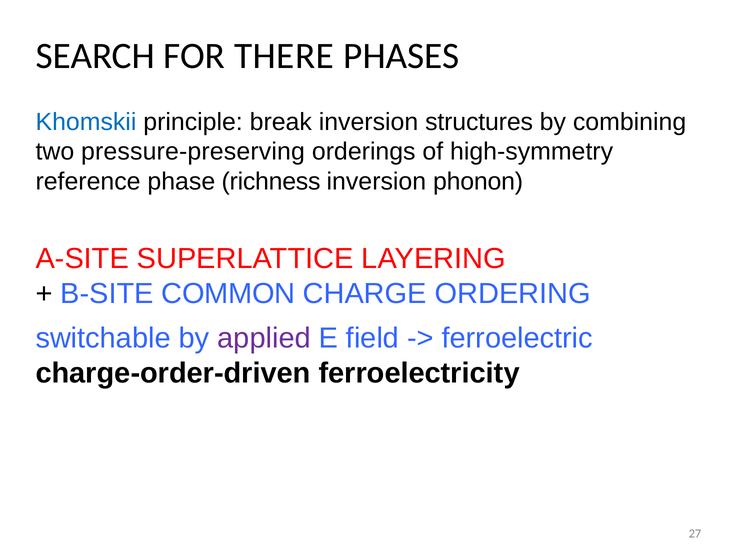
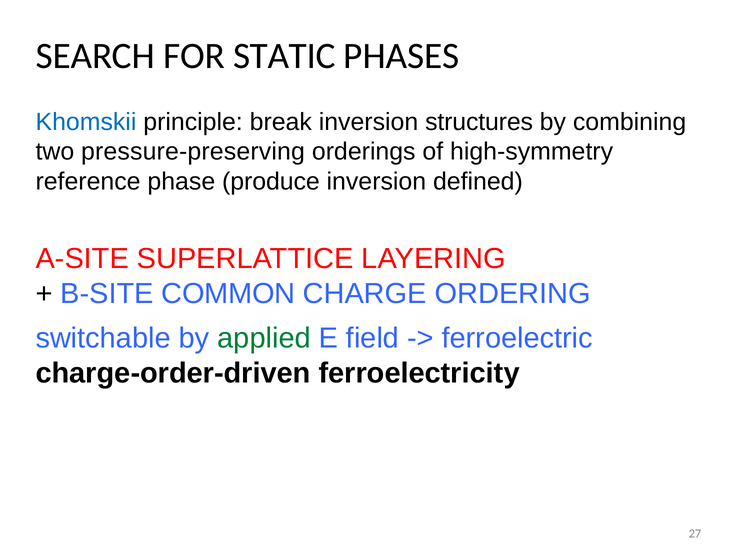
THERE: THERE -> STATIC (284, 56)
richness: richness -> produce (271, 182)
phonon: phonon -> defined (478, 182)
applied colour: purple -> green (264, 339)
